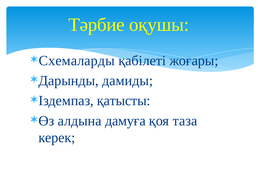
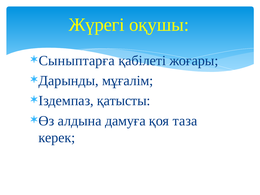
Тәрбие: Тәрбие -> Жүрегі (97, 25)
Схемаларды: Схемаларды -> Сыныптарға (77, 61)
дамиды: дамиды -> мұғалім (128, 81)
